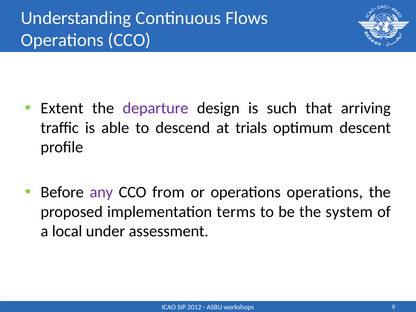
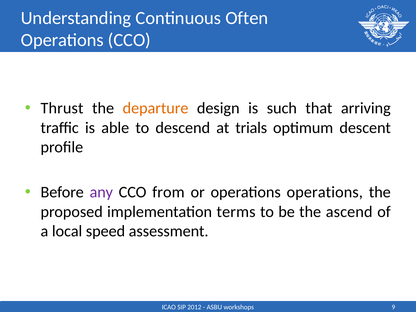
Flows: Flows -> Often (247, 18)
Extent: Extent -> Thrust (62, 108)
departure colour: purple -> orange (156, 108)
system: system -> ascend (349, 212)
under: under -> speed (106, 231)
